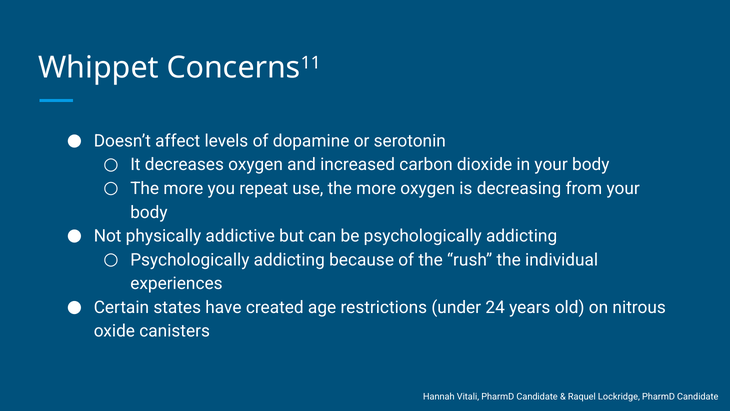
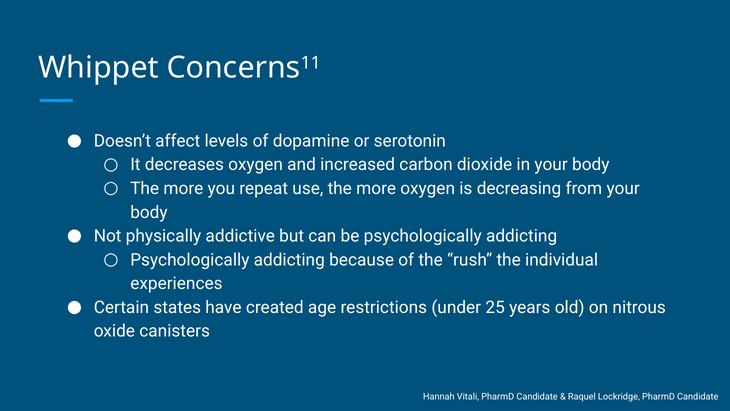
24: 24 -> 25 (495, 307)
